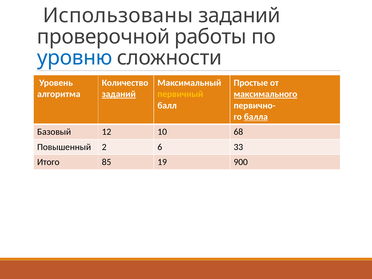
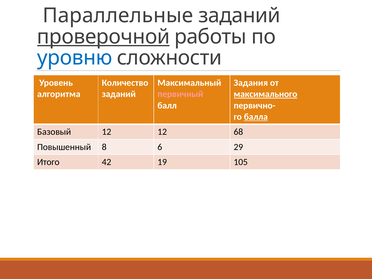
Использованы: Использованы -> Параллельные (118, 16)
проверочной underline: none -> present (103, 37)
Простые: Простые -> Задания (251, 83)
заданий underline: present -> none (119, 94)
первичный colour: yellow -> pink (180, 94)
12 10: 10 -> 12 (162, 132)
2: 2 -> 8 (104, 147)
33: 33 -> 29 (238, 147)
85: 85 -> 42 (107, 162)
900: 900 -> 105 (241, 162)
